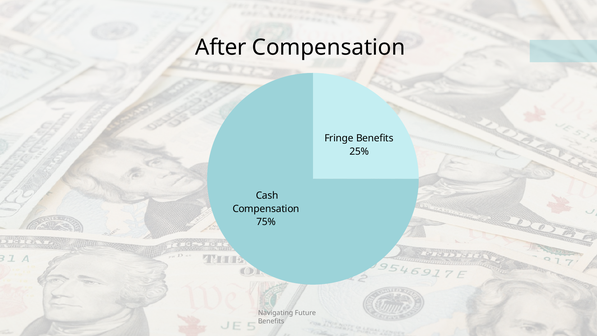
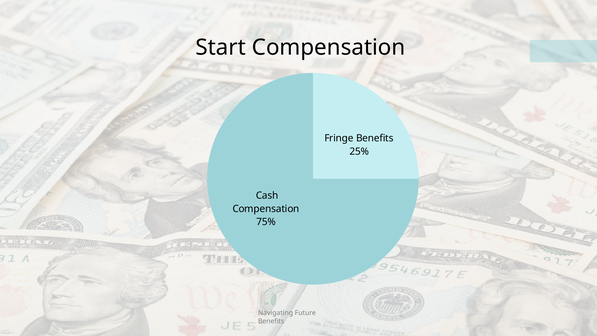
After: After -> Start (221, 48)
